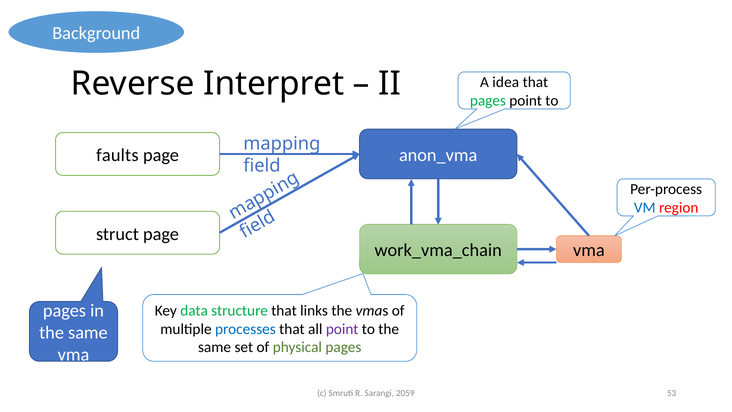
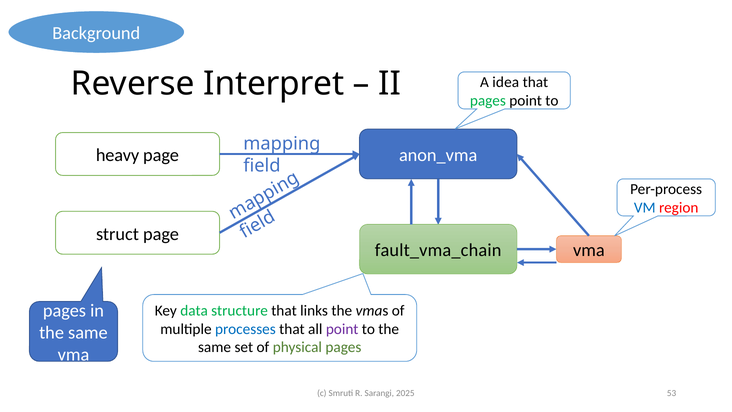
faults: faults -> heavy (118, 155)
work_vma_chain: work_vma_chain -> fault_vma_chain (438, 250)
2059: 2059 -> 2025 (405, 393)
